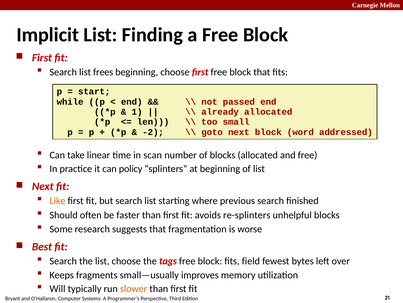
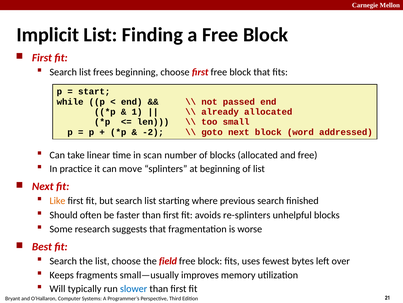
policy: policy -> move (131, 168)
tags: tags -> field (168, 261)
field: field -> uses (251, 261)
slower colour: orange -> blue (134, 288)
